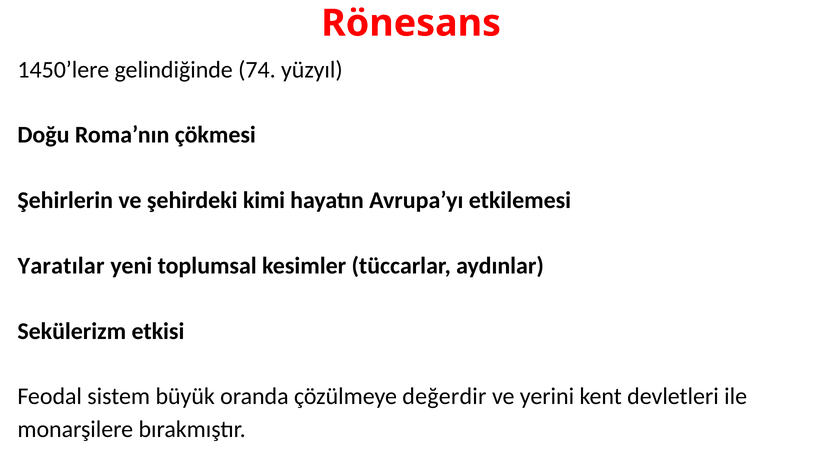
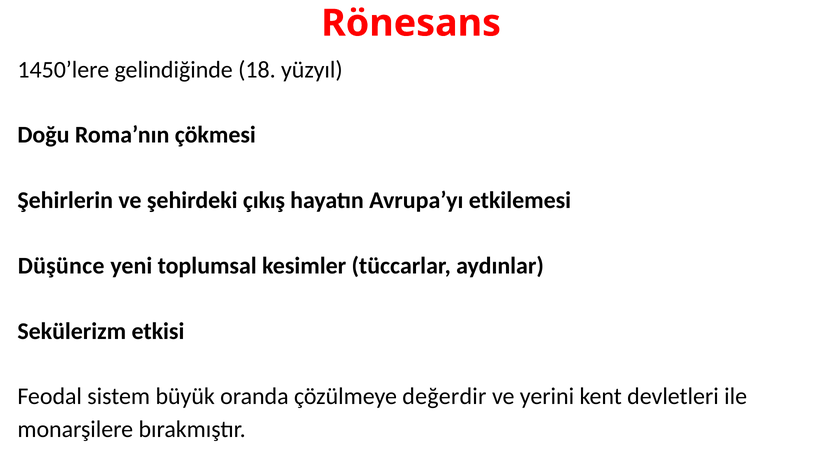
74: 74 -> 18 (257, 70)
kimi: kimi -> çıkış (264, 200)
Yaratılar: Yaratılar -> Düşünce (61, 266)
